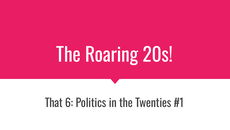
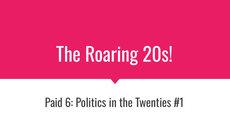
That: That -> Paid (54, 103)
